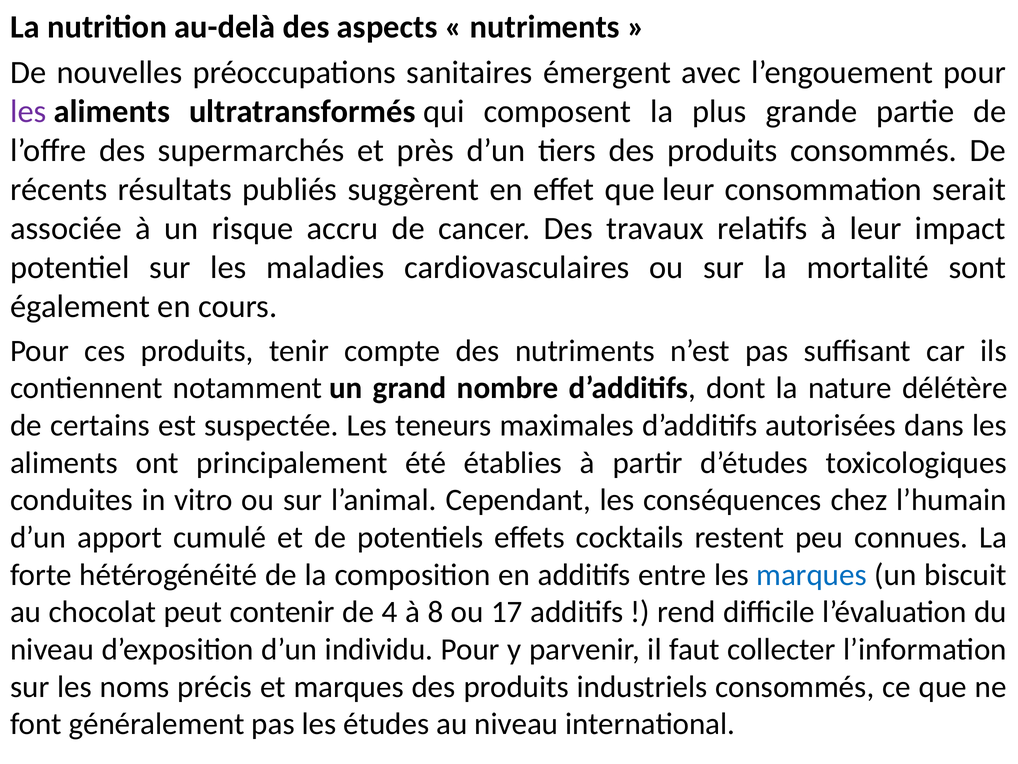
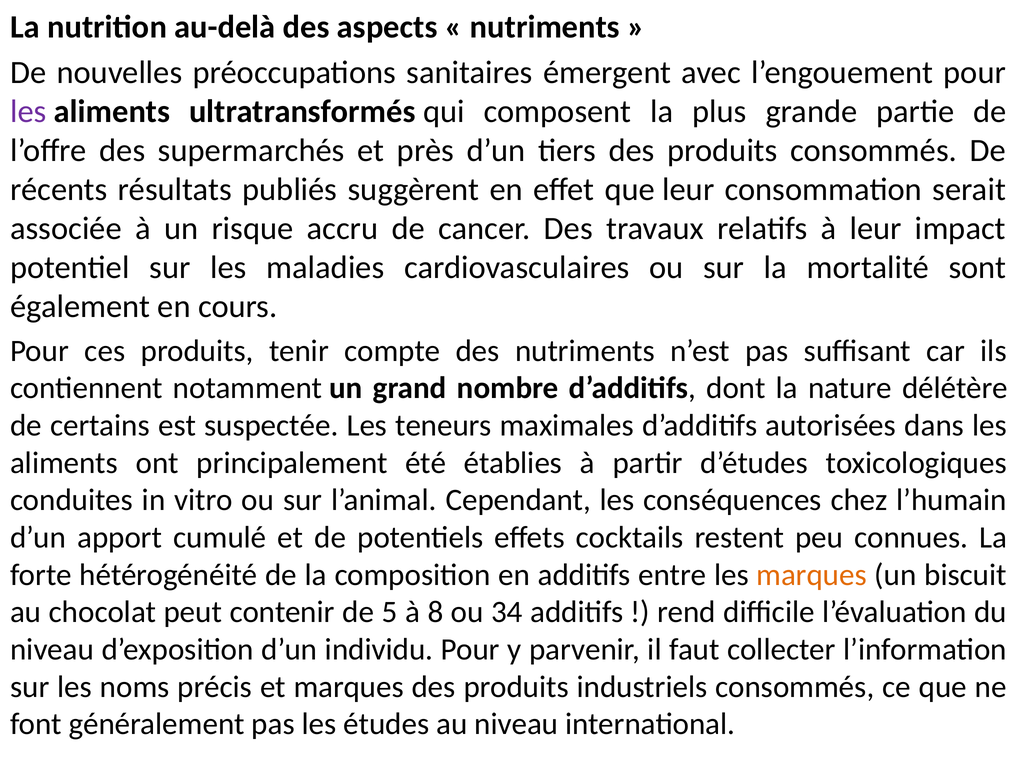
marques colour: blue -> orange (812, 574)
4: 4 -> 5 (390, 612)
17: 17 -> 34 (507, 612)
